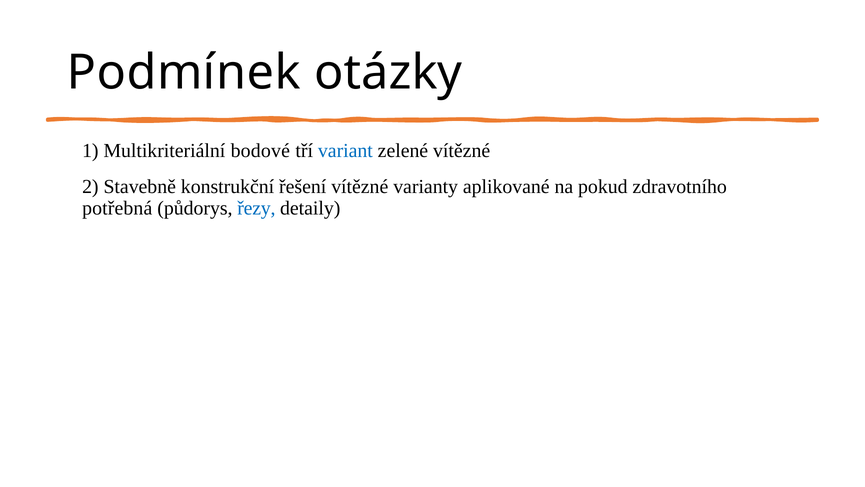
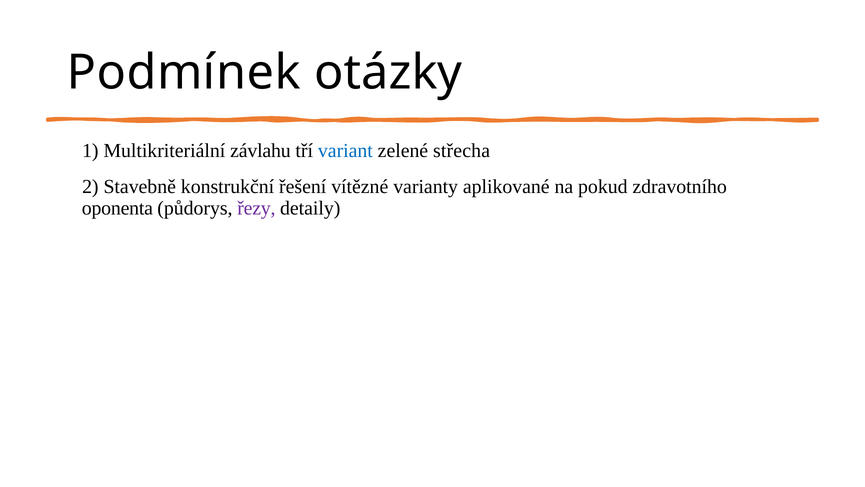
bodové: bodové -> závlahu (260, 151)
zelené vítězné: vítězné -> střecha (462, 151)
potřebná: potřebná -> oponenta (117, 208)
řezy colour: blue -> purple (256, 208)
